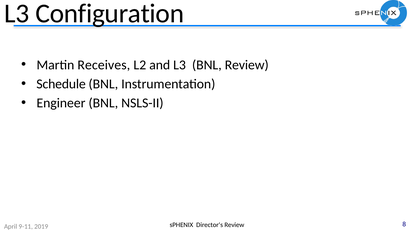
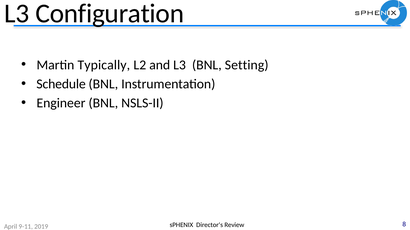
Receives: Receives -> Typically (104, 65)
BNL Review: Review -> Setting (247, 65)
